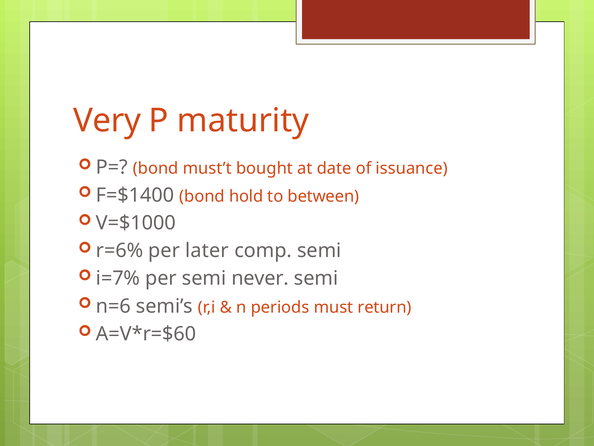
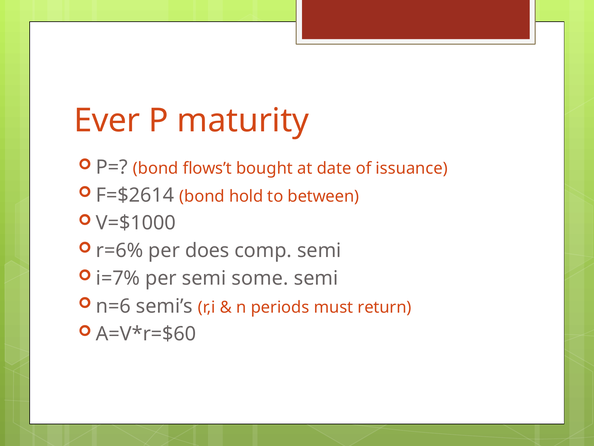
Very: Very -> Ever (107, 120)
must’t: must’t -> flows’t (207, 168)
F=$1400: F=$1400 -> F=$2614 (135, 195)
later: later -> does (207, 250)
never: never -> some (260, 278)
